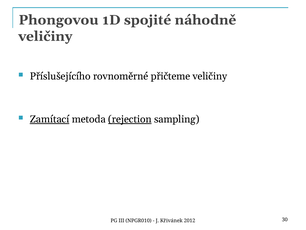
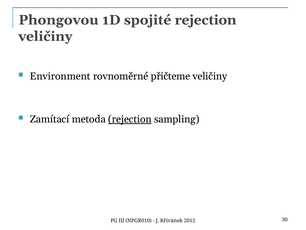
spojité náhodně: náhodně -> rejection (206, 20)
Příslušejícího: Příslušejícího -> Environment (60, 76)
Zamítací underline: present -> none (50, 119)
